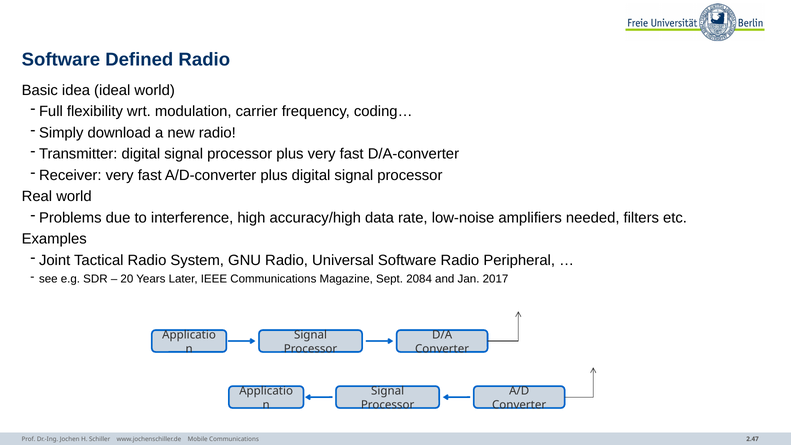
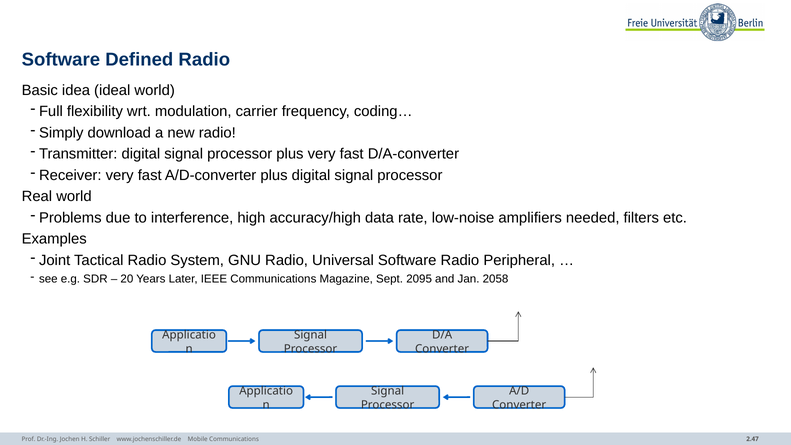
2084: 2084 -> 2095 (419, 279)
2017: 2017 -> 2058 (496, 279)
